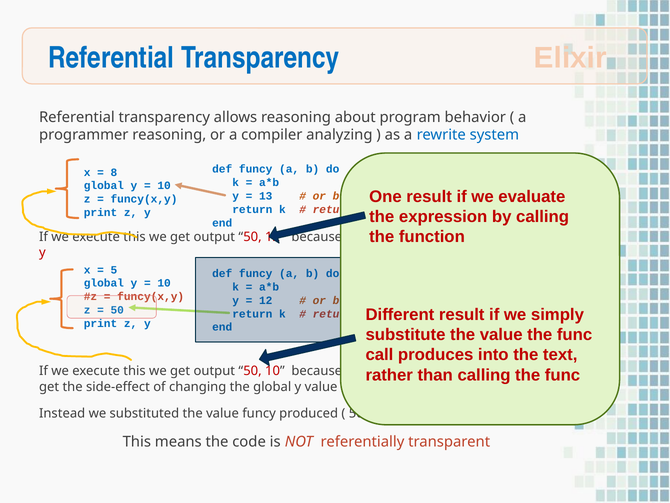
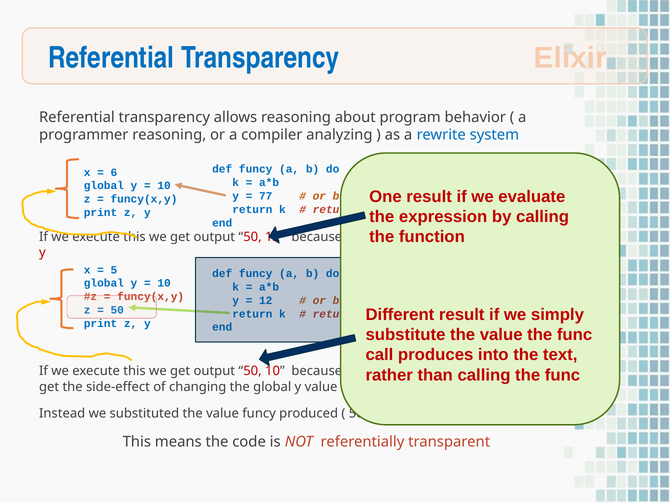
8: 8 -> 6 (114, 172)
13: 13 -> 77 (266, 196)
